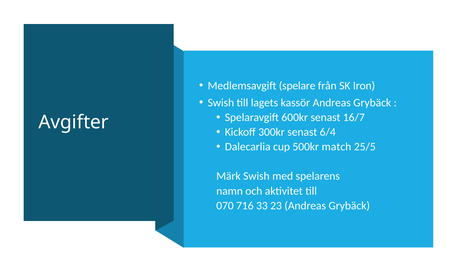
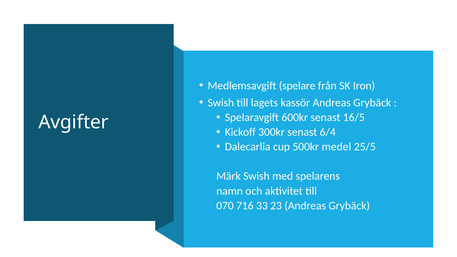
16/7: 16/7 -> 16/5 (354, 117)
match: match -> medel (336, 147)
